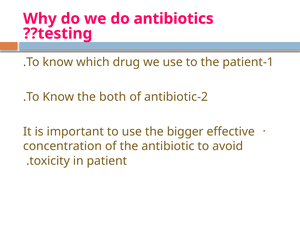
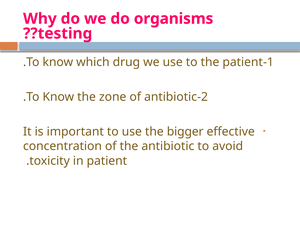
antibiotics: antibiotics -> organisms (174, 19)
both: both -> zone (113, 97)
